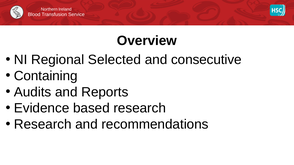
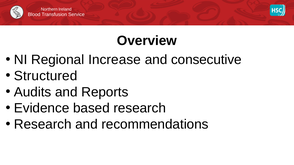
Selected: Selected -> Increase (115, 60)
Containing: Containing -> Structured (46, 76)
